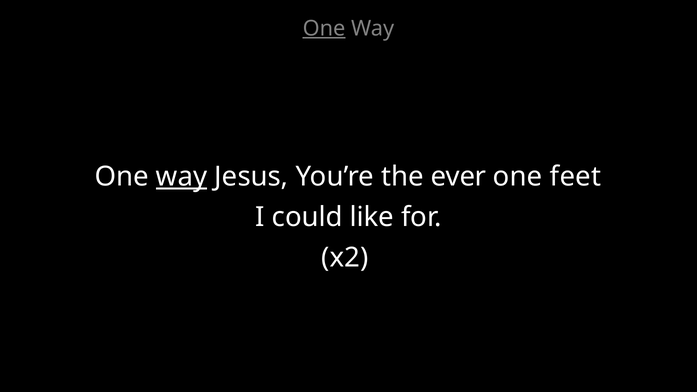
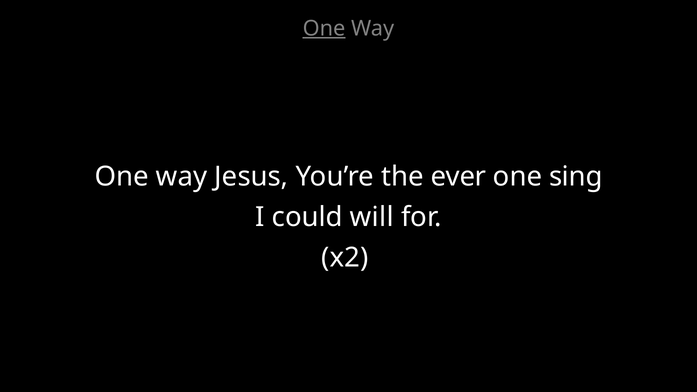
way underline: present -> none (182, 177)
feet: feet -> sing (576, 177)
like: like -> will (372, 217)
